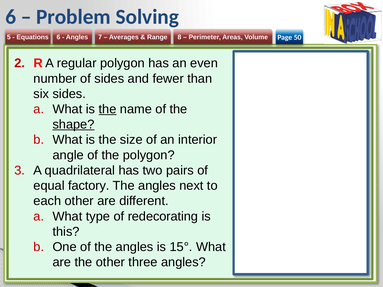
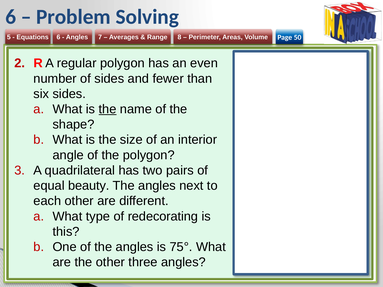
shape underline: present -> none (74, 125)
factory: factory -> beauty (89, 186)
15°: 15° -> 75° (181, 247)
